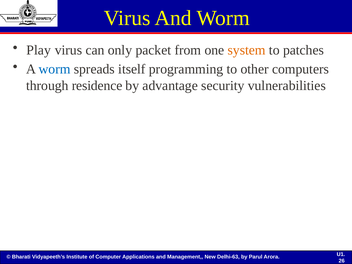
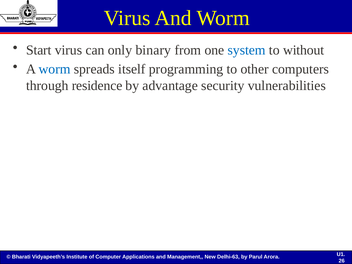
Play: Play -> Start (39, 50)
packet: packet -> binary (153, 50)
system colour: orange -> blue (247, 50)
patches: patches -> without (304, 50)
